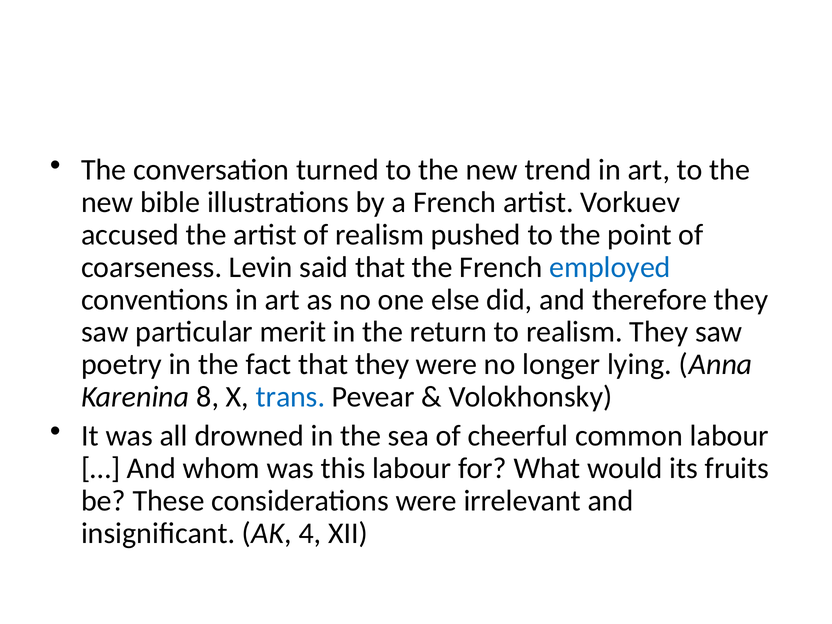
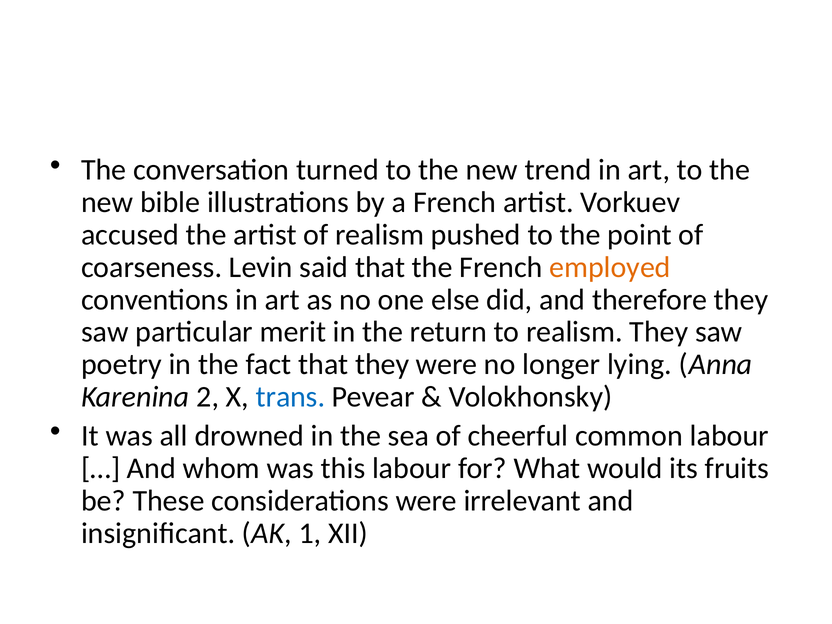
employed colour: blue -> orange (610, 267)
8: 8 -> 2 (208, 397)
4: 4 -> 1 (310, 533)
